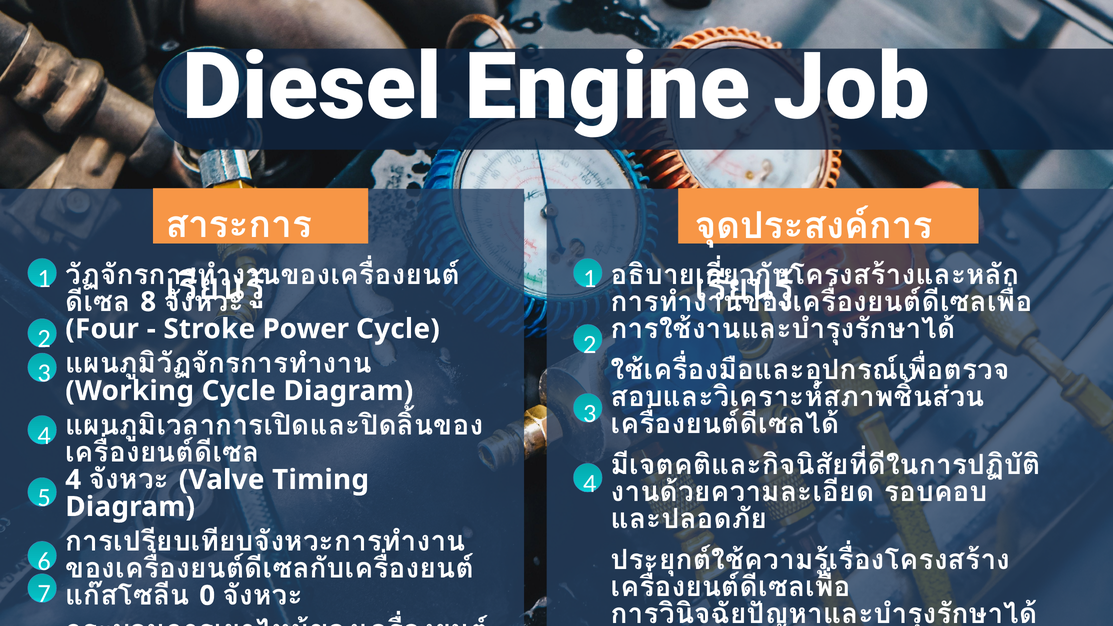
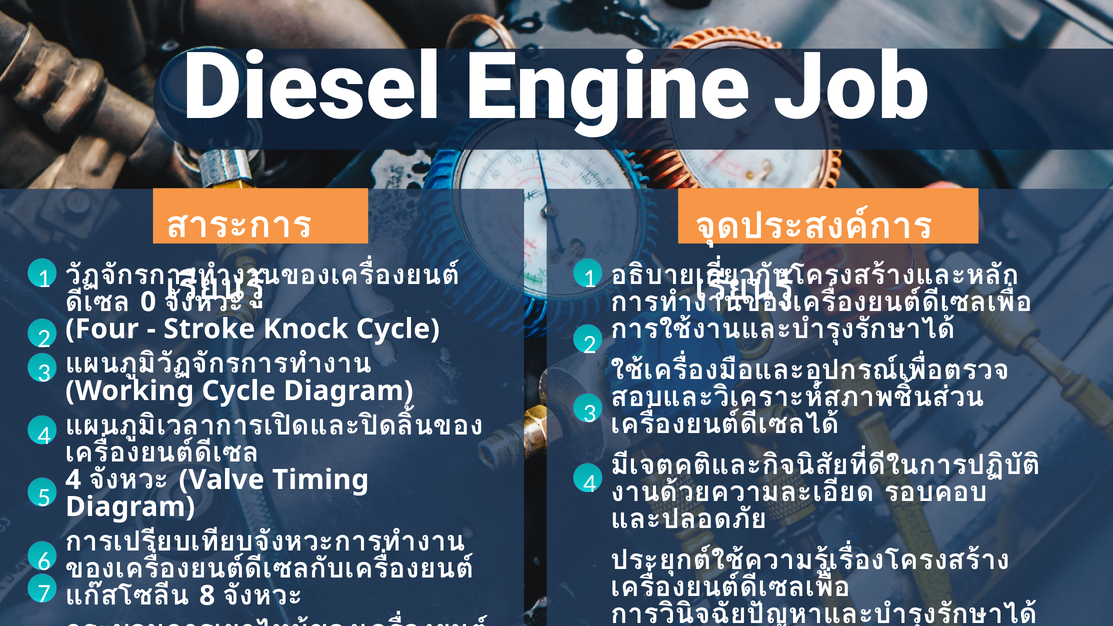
8: 8 -> 0 (148, 302)
Stroke Power: Power -> Knock (306, 329)
0: 0 -> 8 (207, 596)
